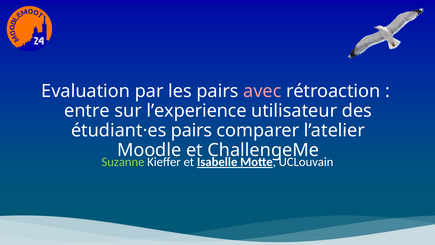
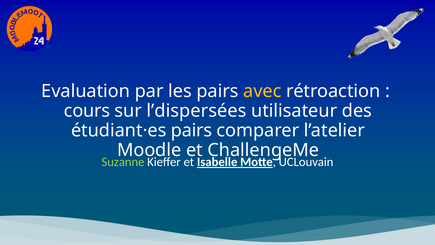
avec colour: pink -> yellow (262, 91)
entre: entre -> cours (87, 111)
l’experience: l’experience -> l’dispersées (196, 111)
